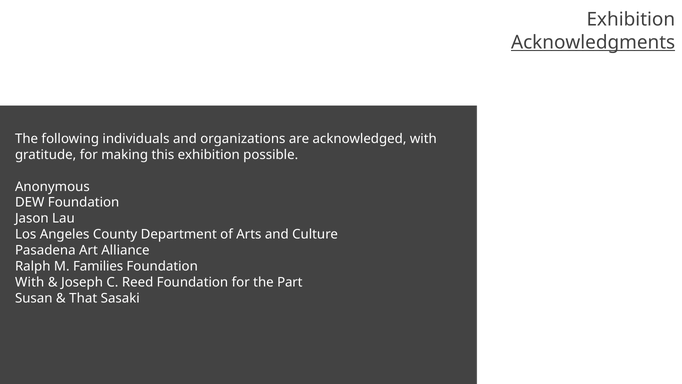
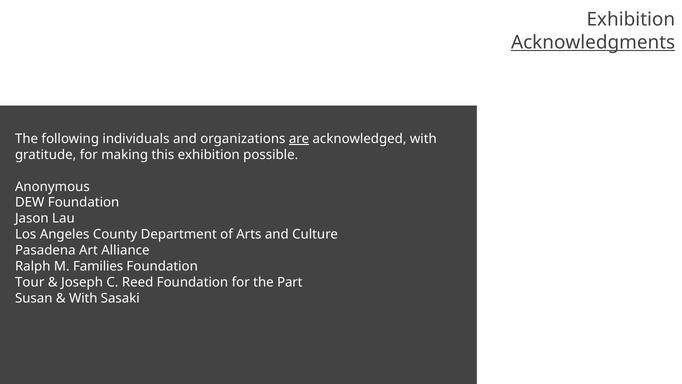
are underline: none -> present (299, 139)
With: With -> Tour (30, 282)
That: That -> With (83, 298)
